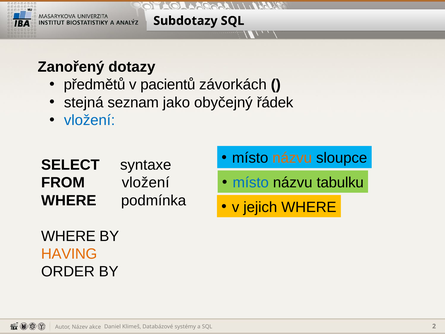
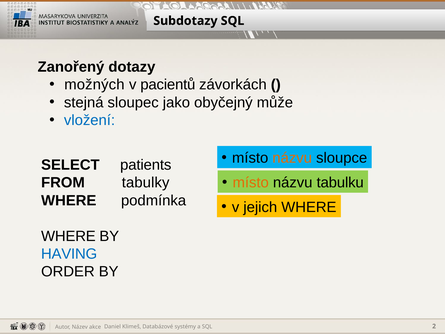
předmětů: předmětů -> možných (94, 85)
seznam: seznam -> sloupec (133, 102)
řádek: řádek -> může (275, 102)
syntaxe: syntaxe -> patients (146, 165)
místo colour: blue -> orange (251, 182)
FROM vložení: vložení -> tabulky (146, 183)
HAVING colour: orange -> blue (69, 254)
